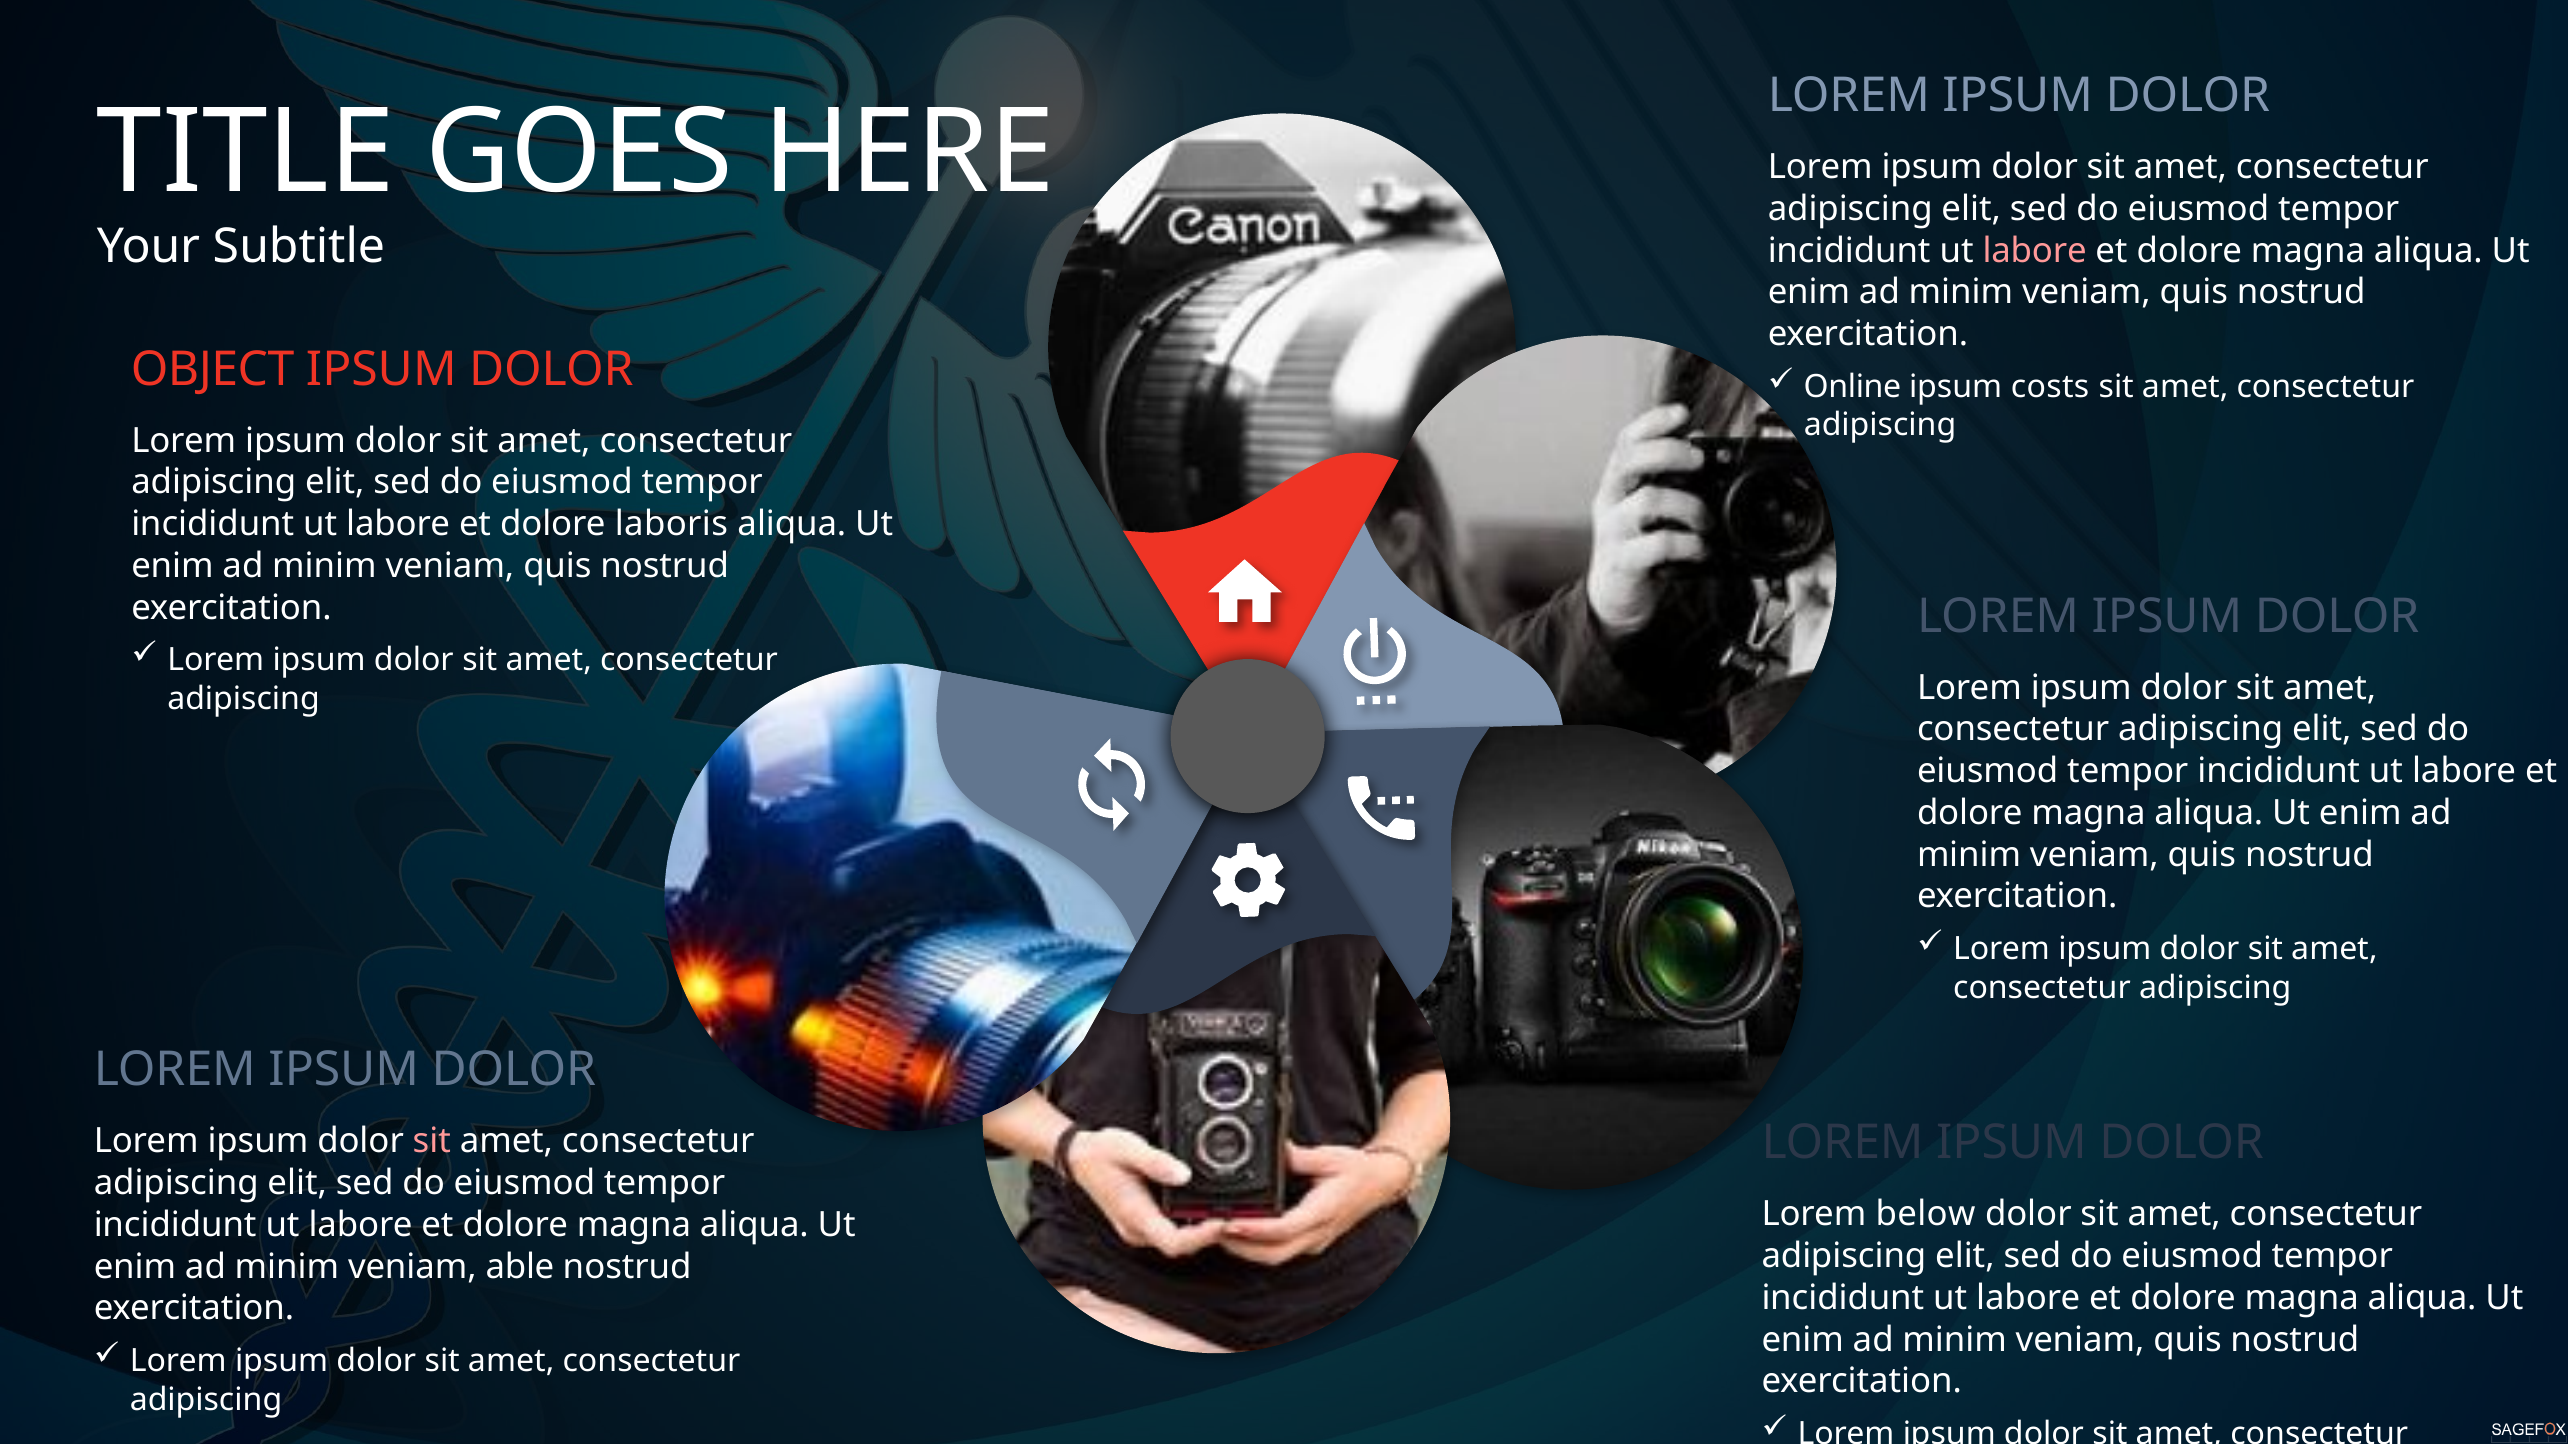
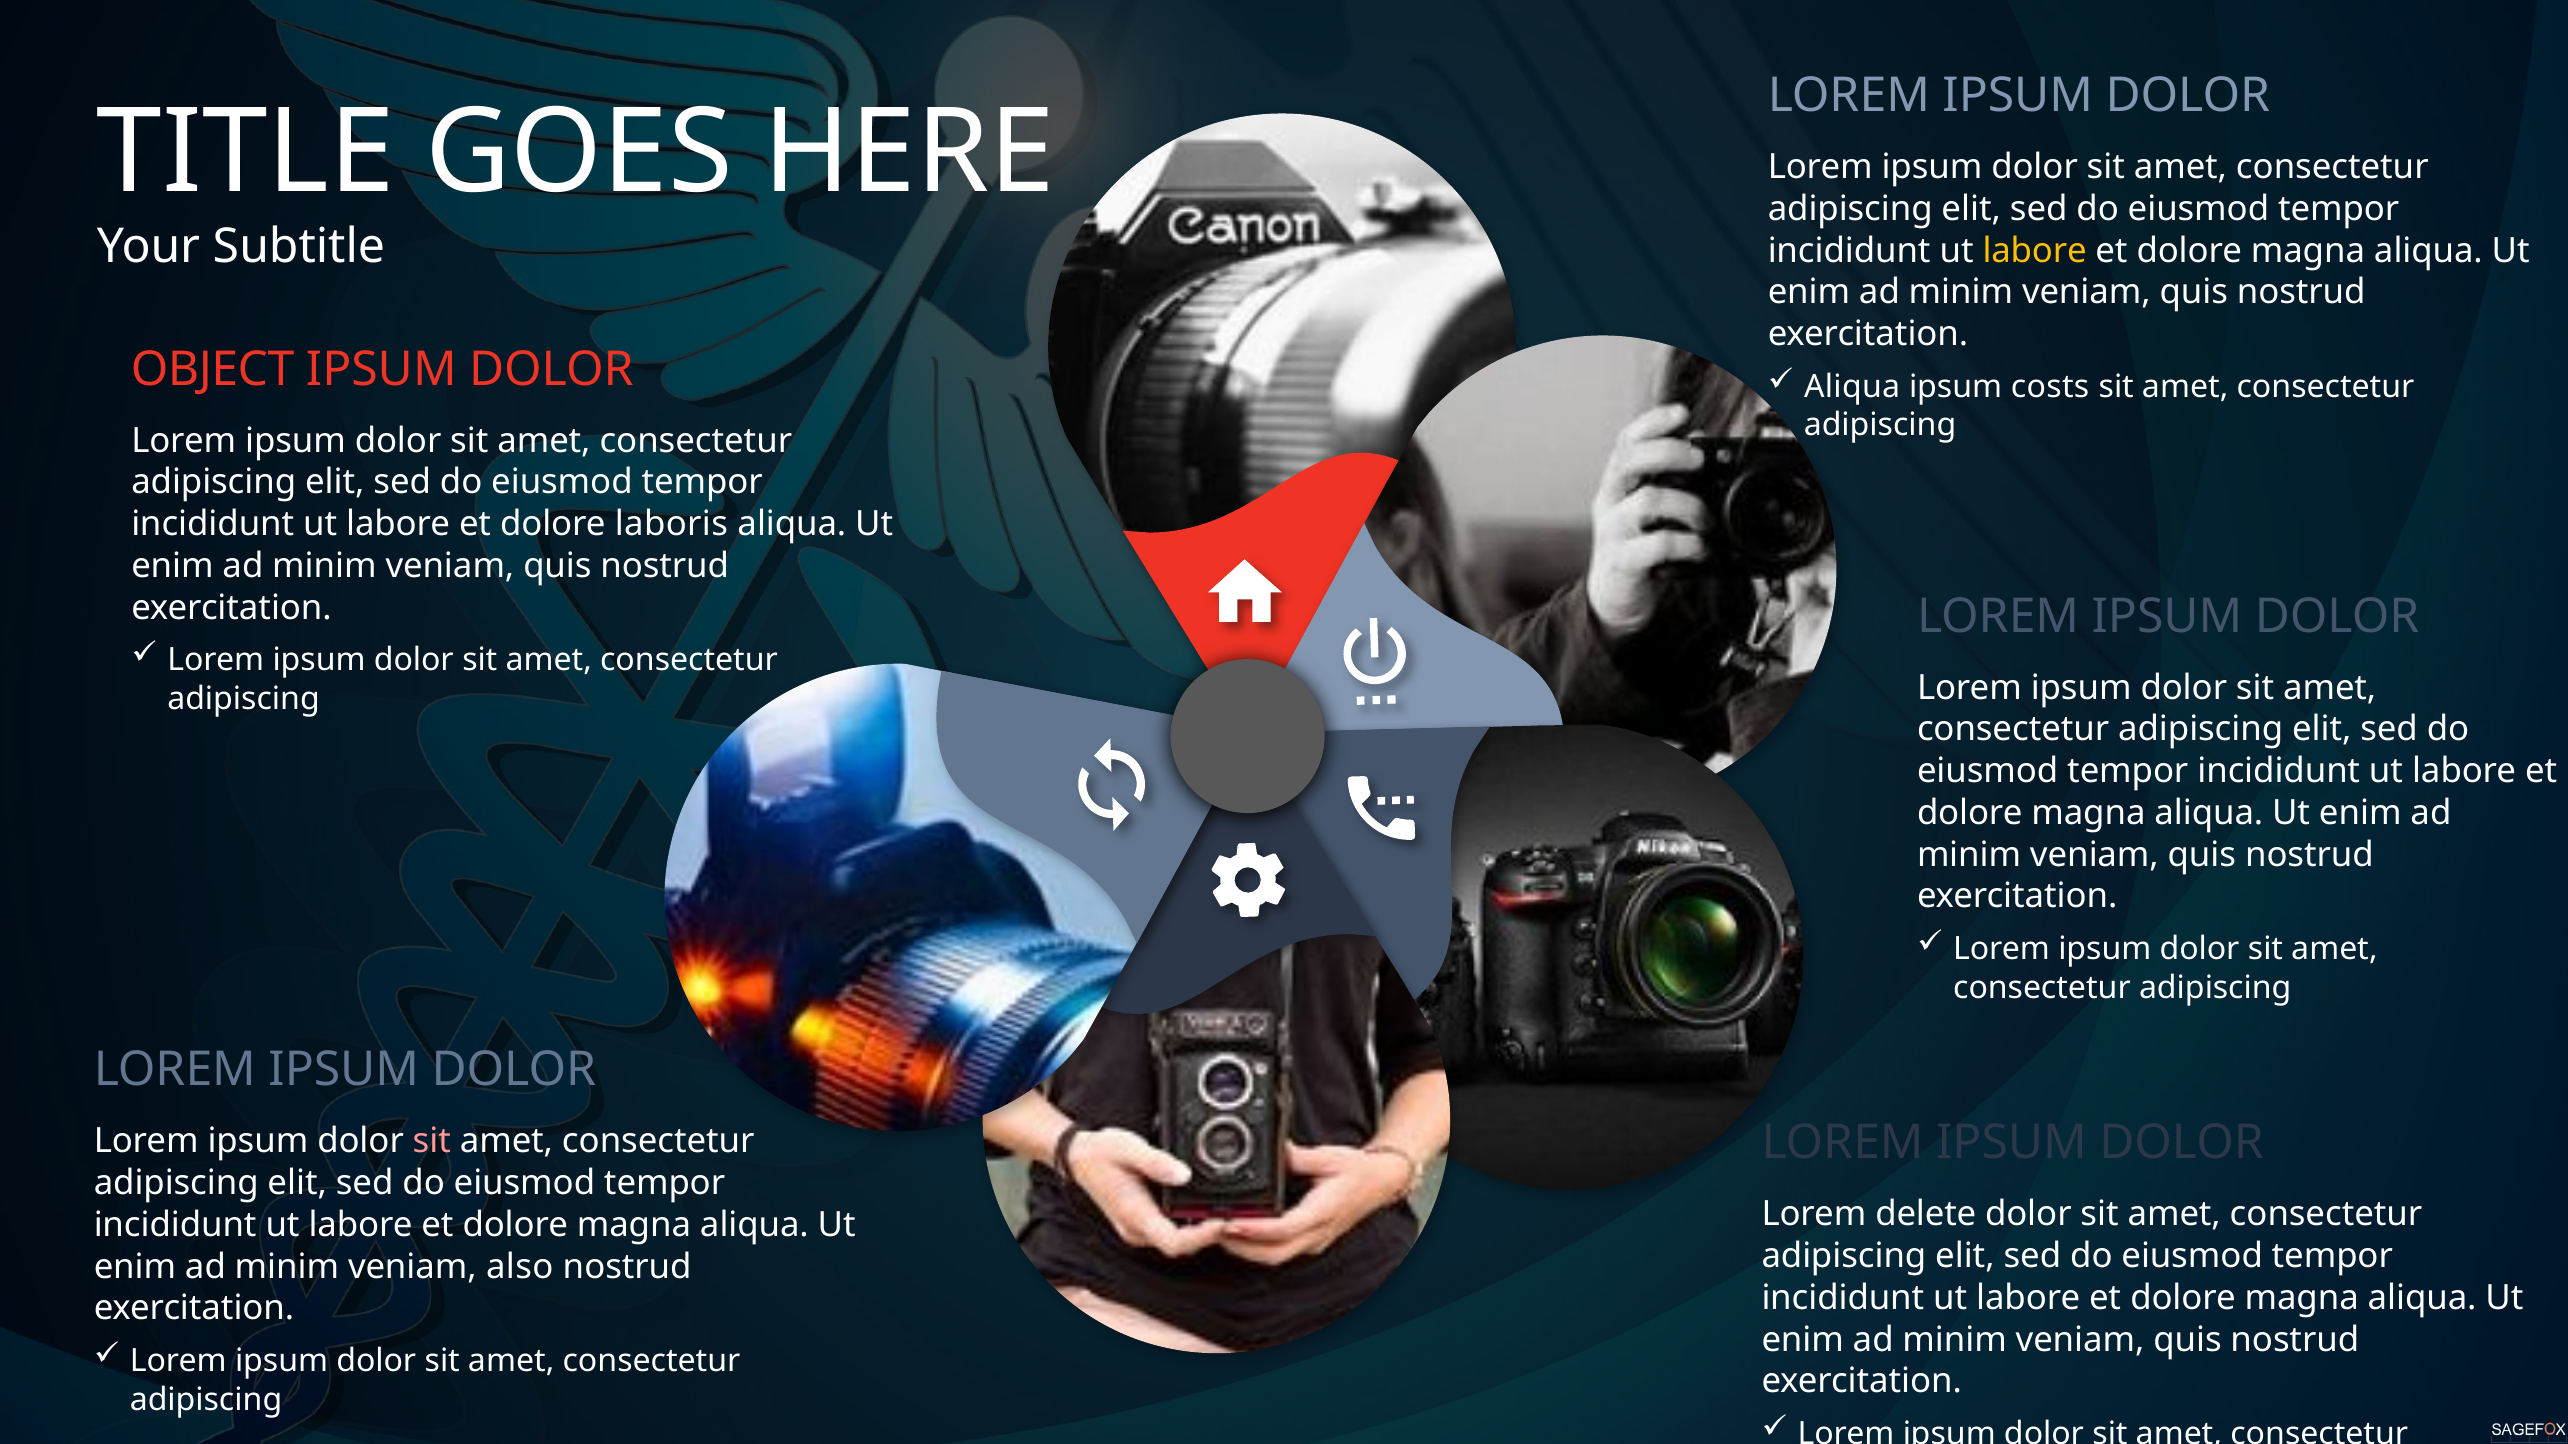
labore colour: pink -> yellow (2035, 251)
Online: Online -> Aliqua (1852, 387)
below: below -> delete (1926, 1215)
able: able -> also (520, 1267)
